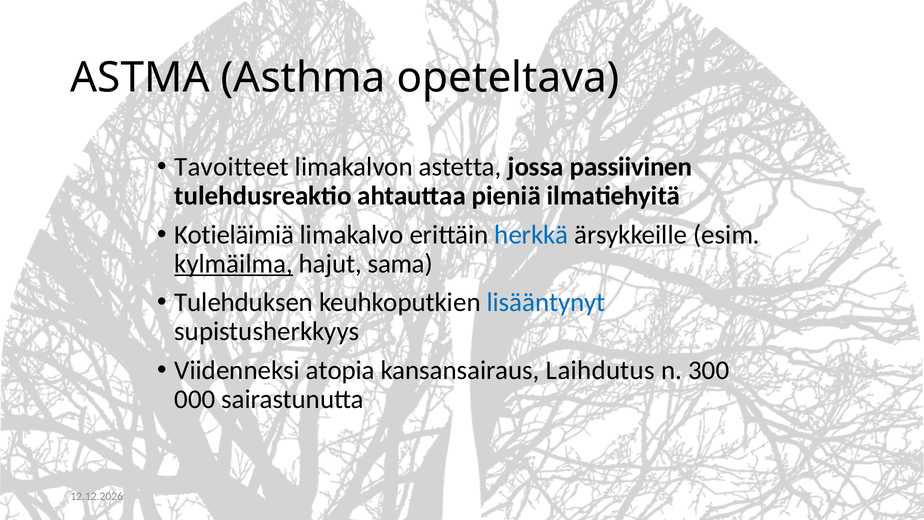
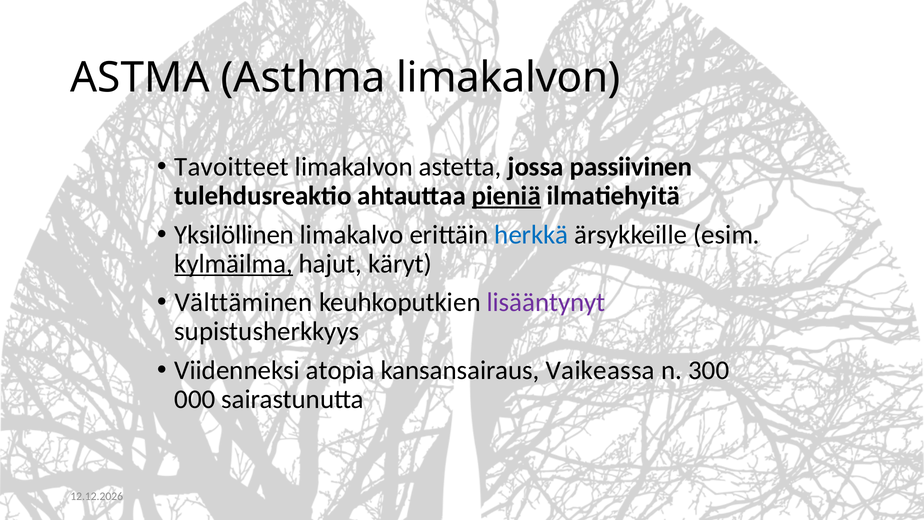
Asthma opeteltava: opeteltava -> limakalvon (508, 78)
pieniä underline: none -> present (506, 196)
Kotieläimiä: Kotieläimiä -> Yksilöllinen (234, 235)
sama: sama -> käryt (400, 264)
Tulehduksen: Tulehduksen -> Välttäminen (244, 302)
lisääntynyt colour: blue -> purple (546, 302)
Laihdutus: Laihdutus -> Vaikeassa (600, 370)
